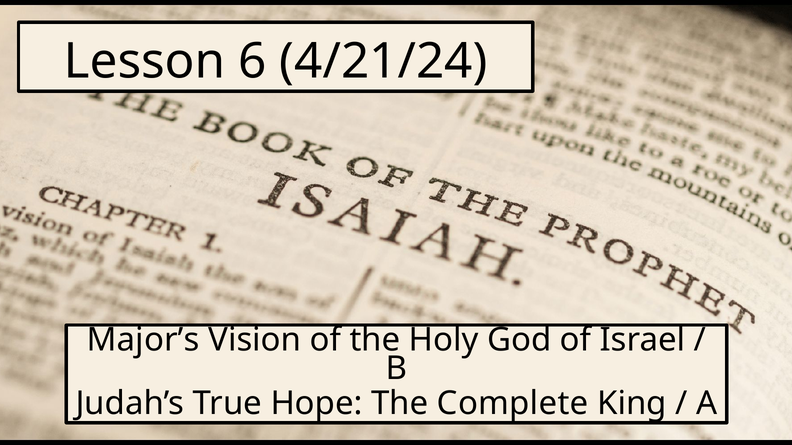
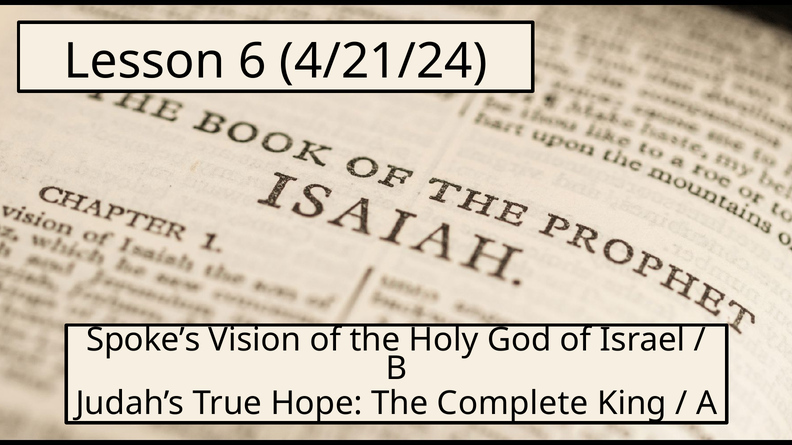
Major’s: Major’s -> Spoke’s (143, 340)
